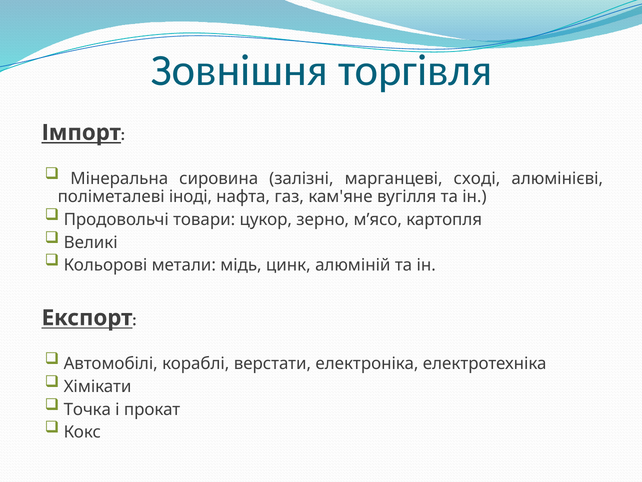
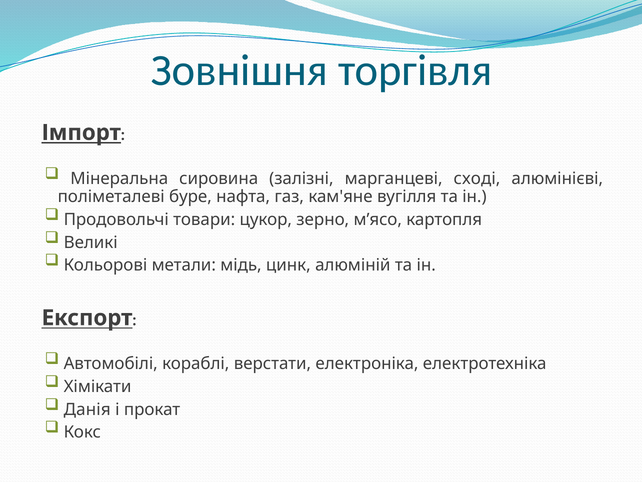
іноді: іноді -> буре (190, 197)
Точка: Точка -> Данія (87, 409)
